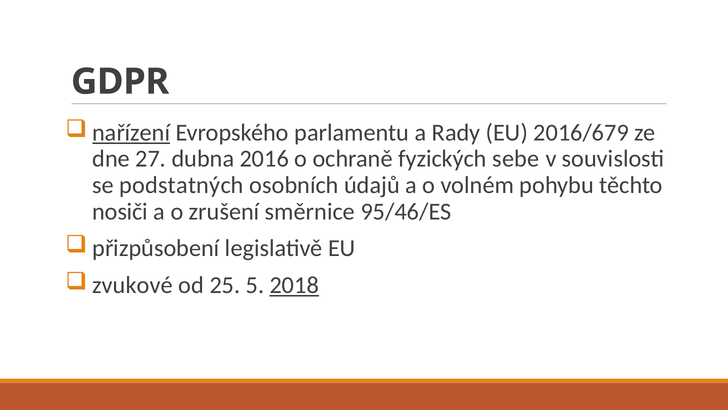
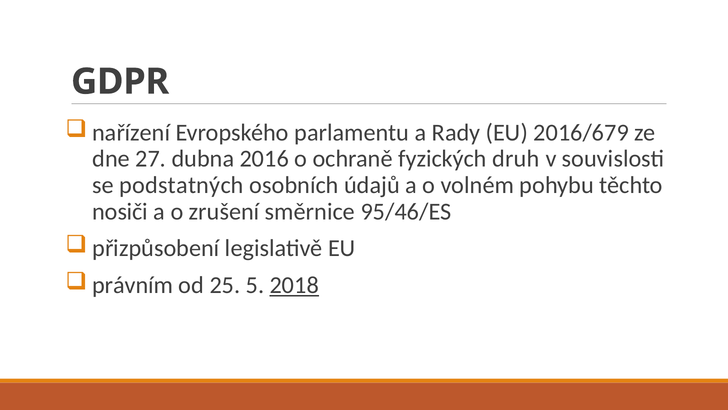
nařízení underline: present -> none (131, 133)
sebe: sebe -> druh (516, 159)
zvukové: zvukové -> právním (133, 285)
